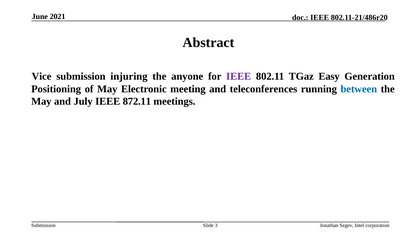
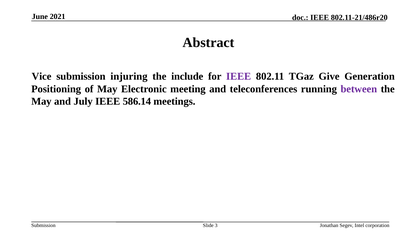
anyone: anyone -> include (187, 76)
Easy: Easy -> Give (329, 76)
between colour: blue -> purple (359, 89)
872.11: 872.11 -> 586.14 (137, 101)
